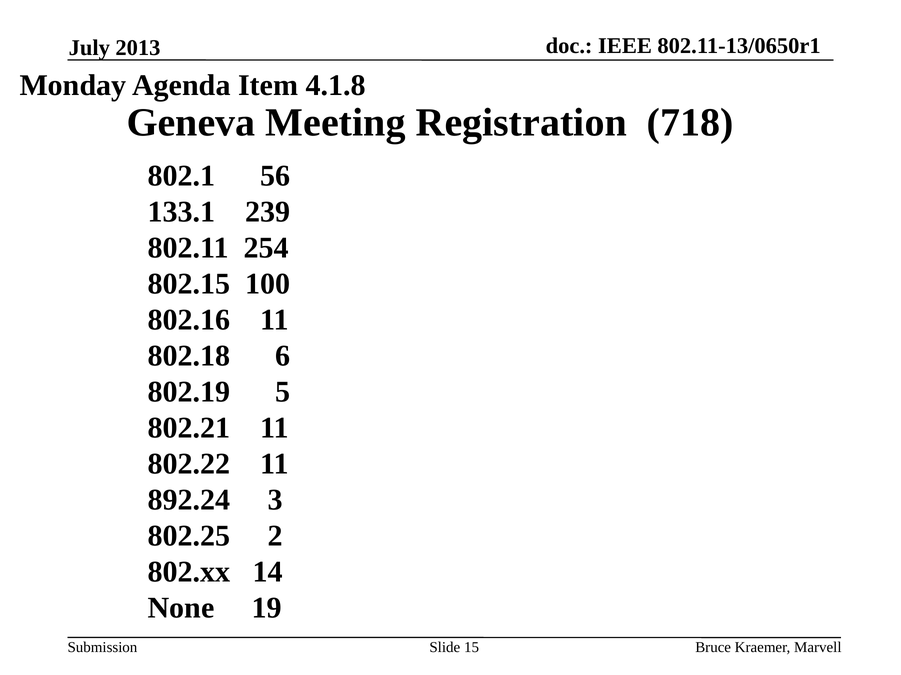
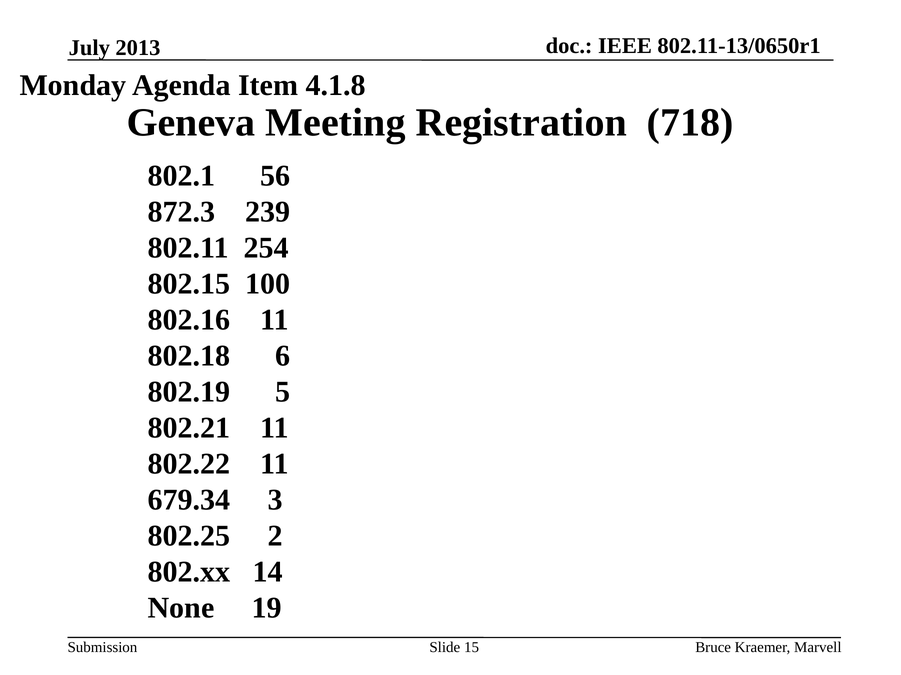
133.1: 133.1 -> 872.3 (182, 212)
892.24: 892.24 -> 679.34 (189, 500)
